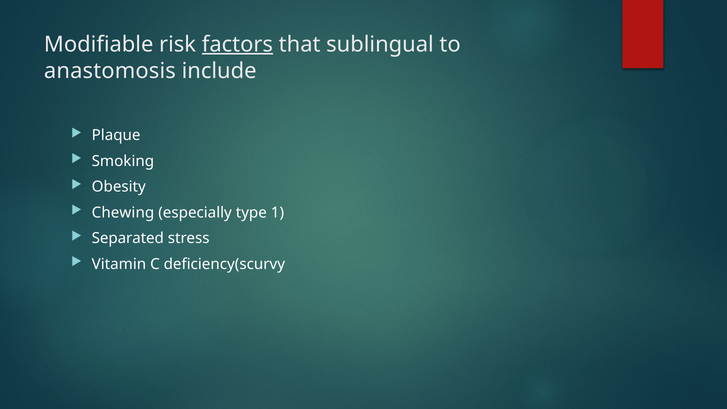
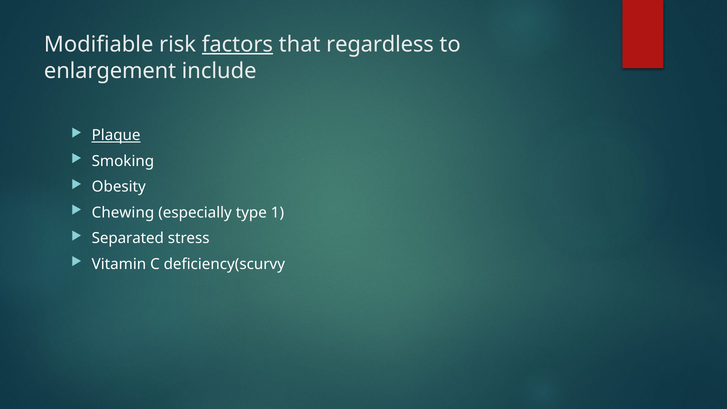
sublingual: sublingual -> regardless (380, 44)
anastomosis: anastomosis -> enlargement (110, 71)
Plaque underline: none -> present (116, 135)
